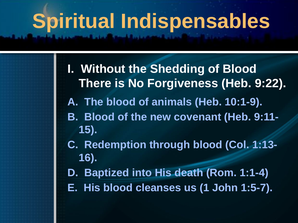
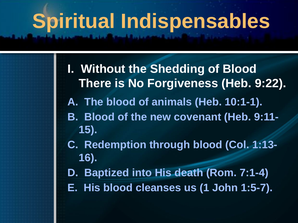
10:1-9: 10:1-9 -> 10:1-1 (244, 102)
1:1-4: 1:1-4 -> 7:1-4 (254, 173)
